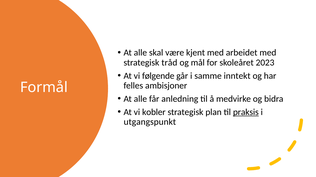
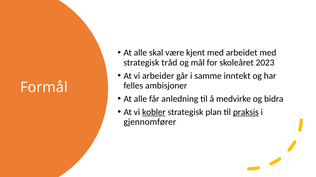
følgende: følgende -> arbeider (158, 76)
kobler underline: none -> present (154, 112)
utgangspunkt: utgangspunkt -> gjennomfører (150, 122)
